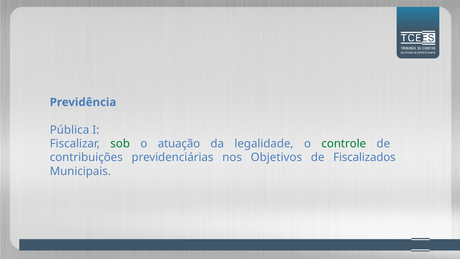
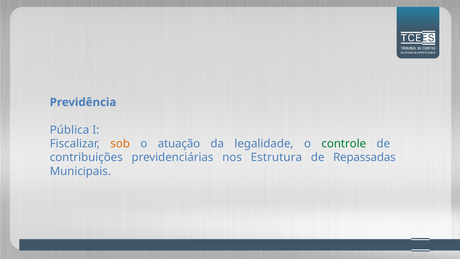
sob colour: green -> orange (120, 144)
Objetivos: Objetivos -> Estrutura (276, 157)
Fiscalizados: Fiscalizados -> Repassadas (364, 157)
